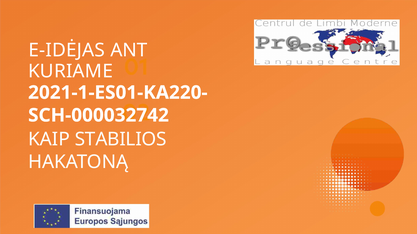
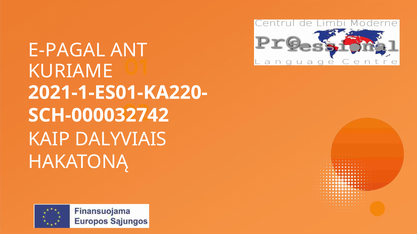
E-IDĖJAS: E-IDĖJAS -> E-PAGAL (67, 50)
STABILIOS: STABILIOS -> DALYVIAIS (121, 139)
